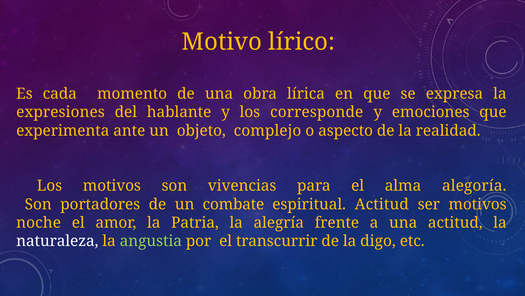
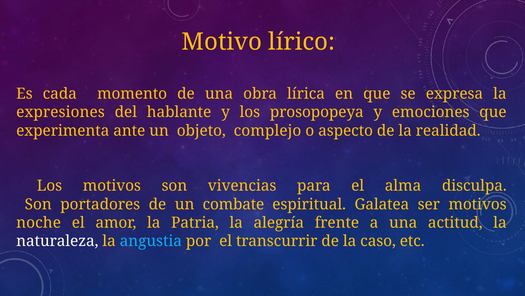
corresponde: corresponde -> prosopopeya (317, 112)
alegoría: alegoría -> disculpa (474, 185)
espiritual Actitud: Actitud -> Galatea (382, 204)
angustia colour: light green -> light blue (151, 241)
digo: digo -> caso (378, 241)
